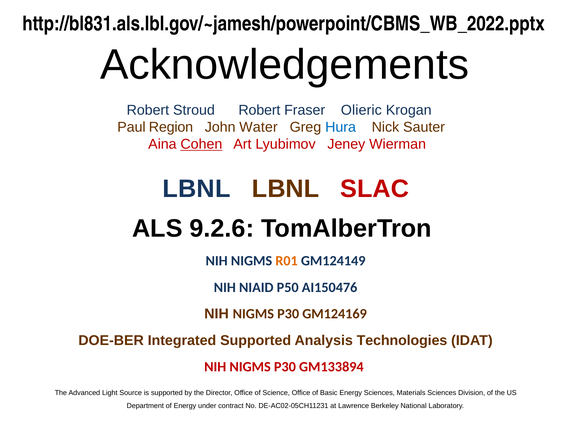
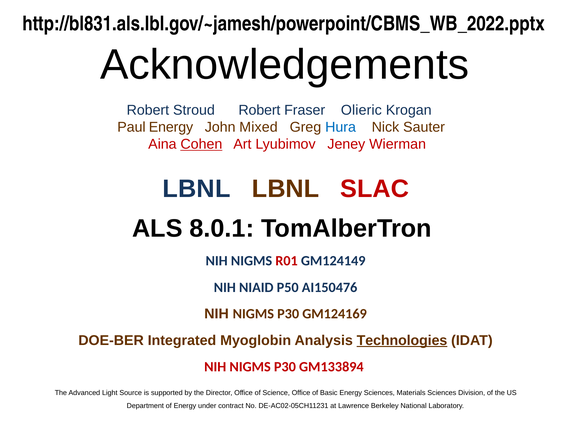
Paul Region: Region -> Energy (171, 127)
Water: Water -> Mixed (259, 127)
9.2.6: 9.2.6 -> 8.0.1 (222, 229)
R01 colour: orange -> red (287, 261)
Integrated Supported: Supported -> Myoglobin (256, 340)
Technologies underline: none -> present (402, 340)
